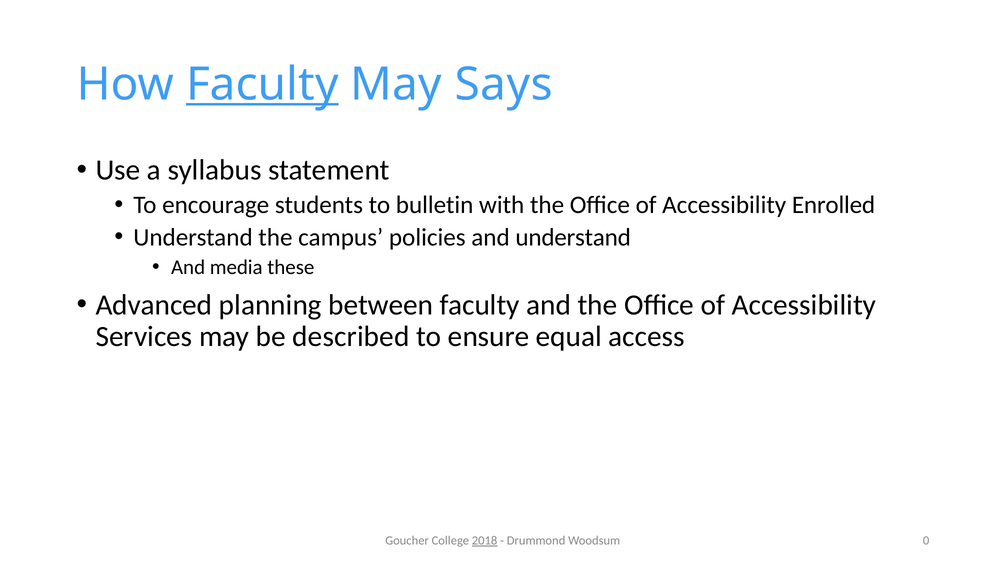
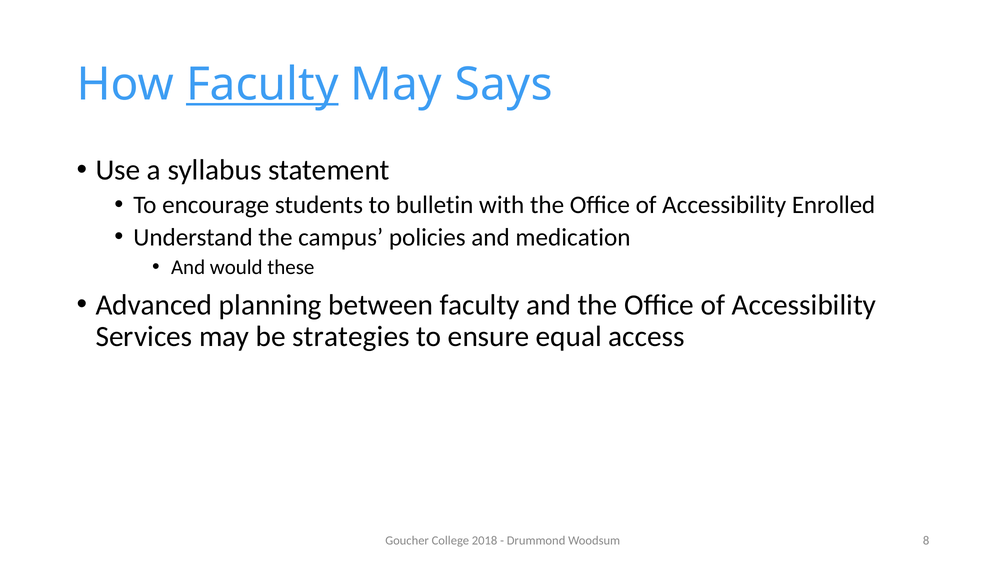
and understand: understand -> medication (573, 237)
media: media -> would (236, 267)
described: described -> strategies (351, 337)
2018 underline: present -> none (485, 540)
0: 0 -> 8 (926, 540)
